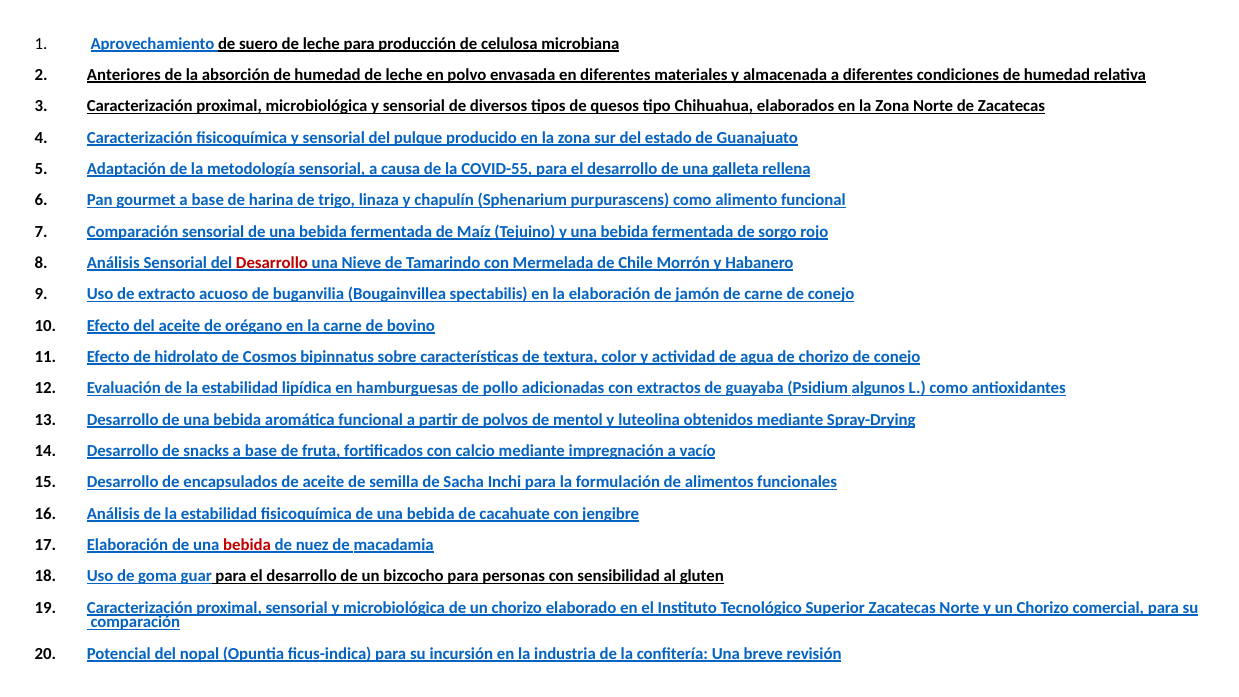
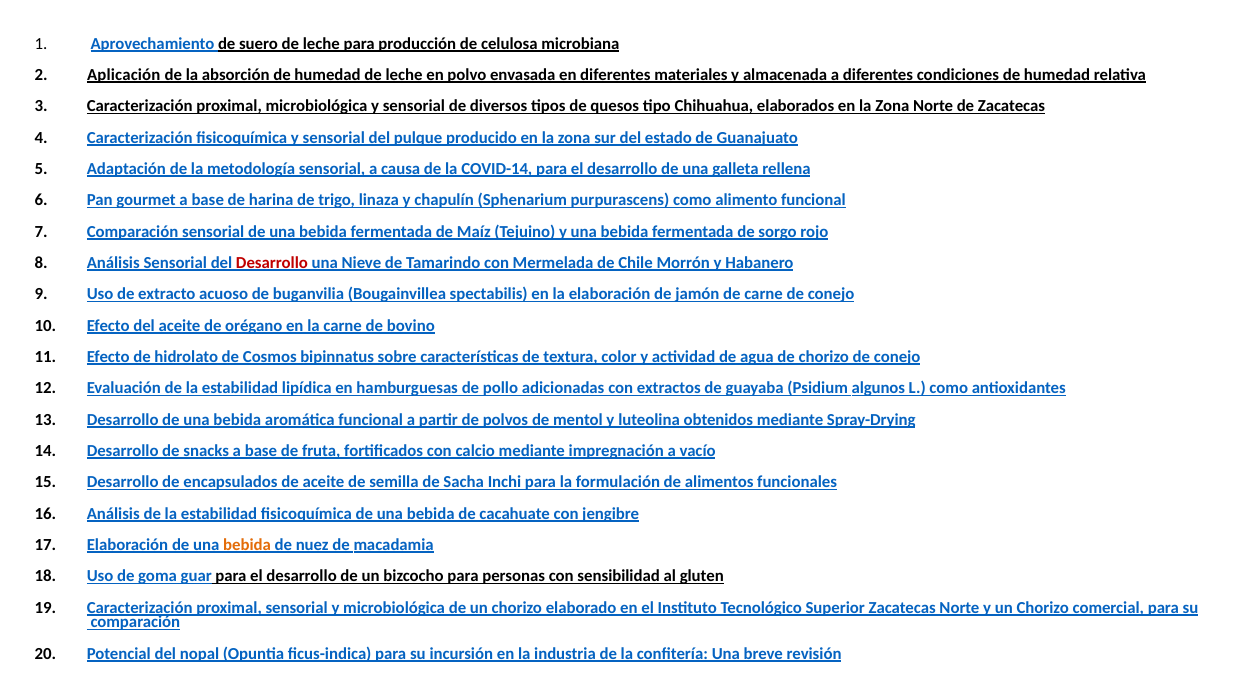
Anteriores: Anteriores -> Aplicación (124, 75)
COVID-55: COVID-55 -> COVID-14 (497, 169)
bebida colour: red -> orange (247, 545)
